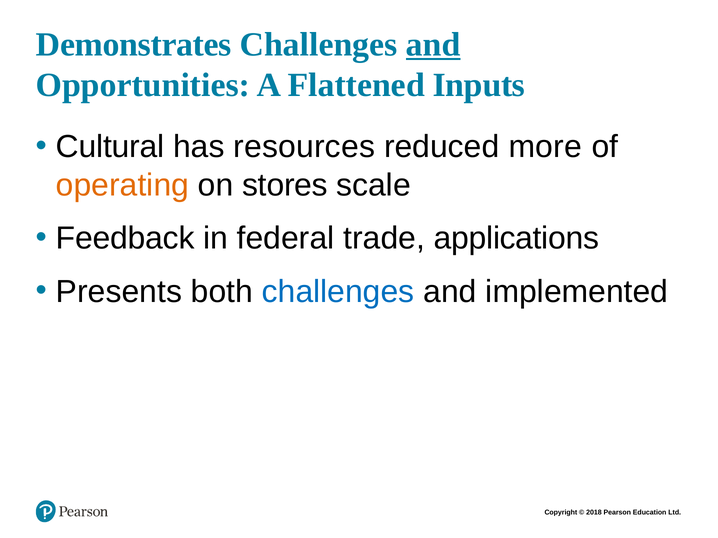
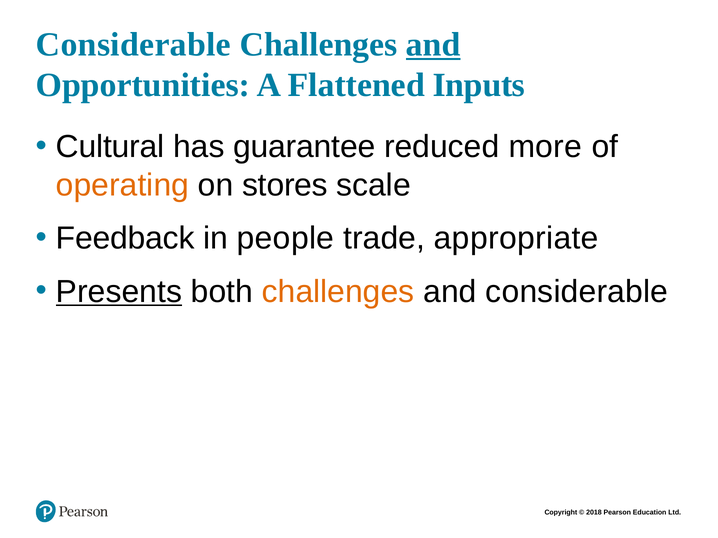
Demonstrates: Demonstrates -> Considerable (133, 44)
resources: resources -> guarantee (304, 147)
federal: federal -> people (286, 239)
applications: applications -> appropriate (516, 239)
Presents underline: none -> present (119, 292)
challenges colour: blue -> orange (338, 292)
and implemented: implemented -> considerable (577, 292)
